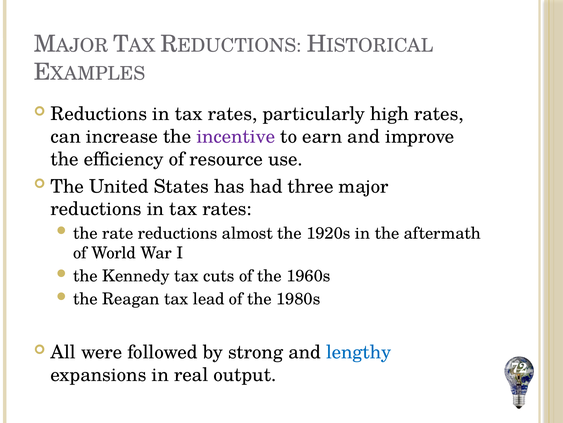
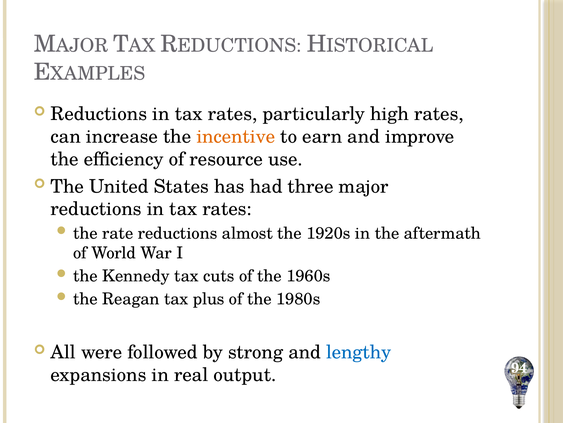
incentive colour: purple -> orange (236, 136)
lead: lead -> plus (209, 299)
72: 72 -> 94 (519, 368)
